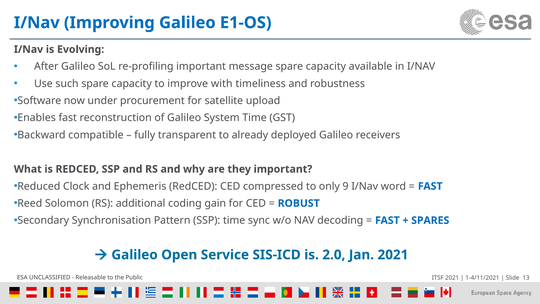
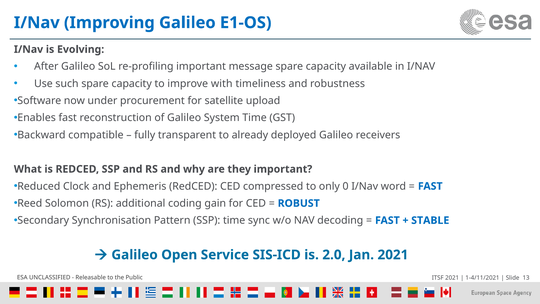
9: 9 -> 0 (346, 186)
SPARES: SPARES -> STABLE (430, 220)
